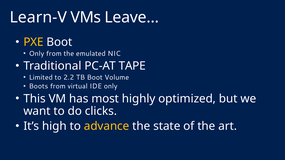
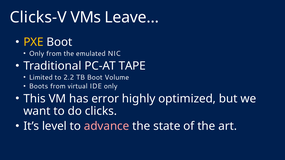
Learn-V: Learn-V -> Clicks-V (38, 17)
most: most -> error (105, 99)
high: high -> level (54, 126)
advance colour: yellow -> pink (107, 126)
